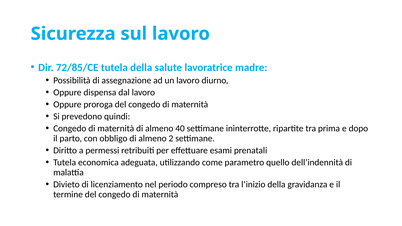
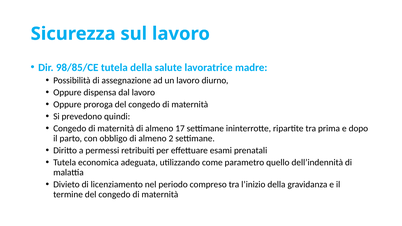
72/85/CE: 72/85/CE -> 98/85/CE (77, 68)
40: 40 -> 17 (180, 129)
